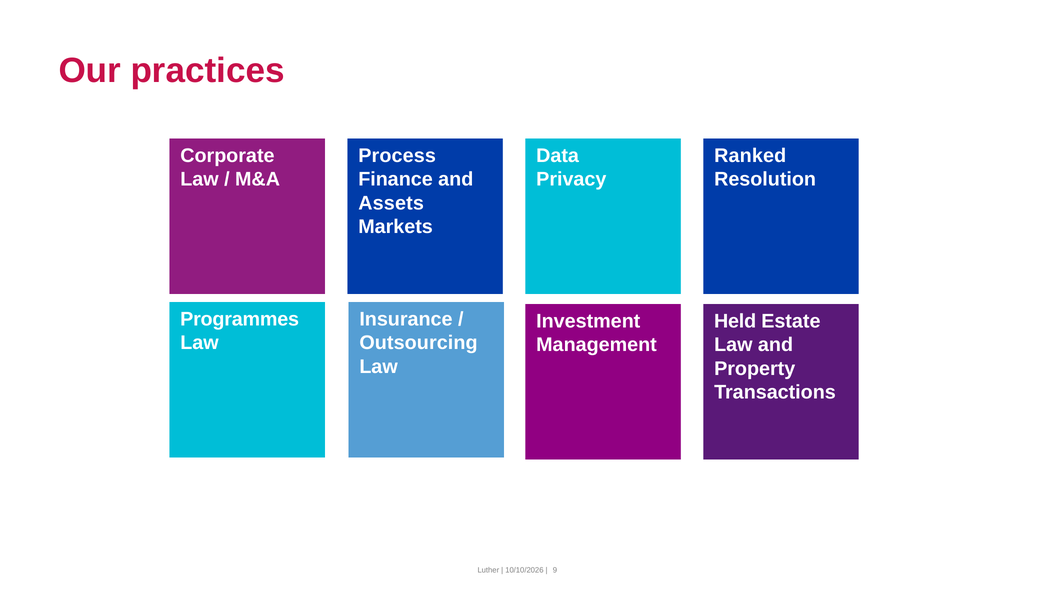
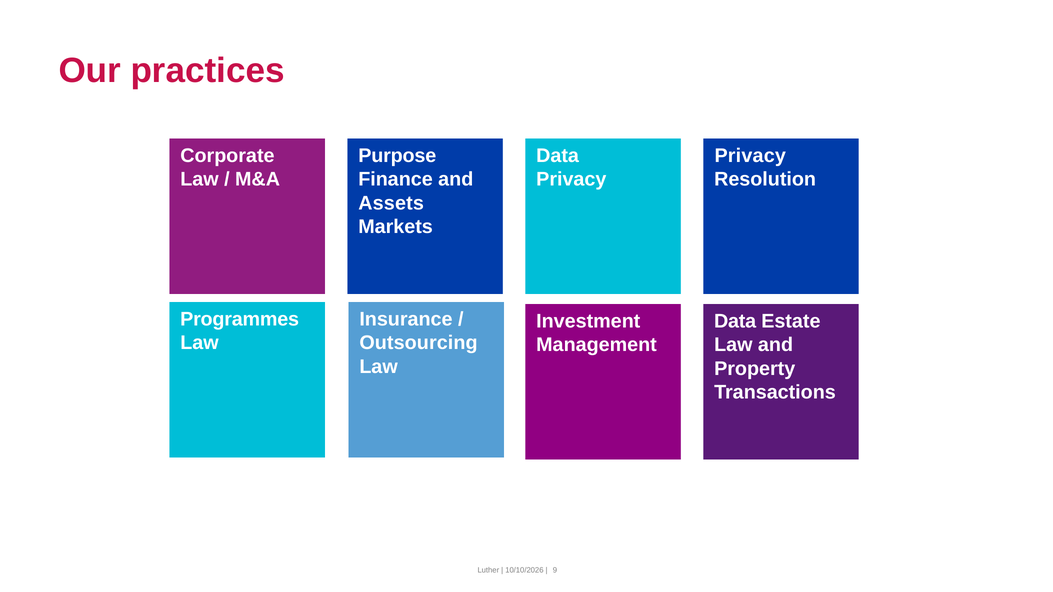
Process: Process -> Purpose (397, 156)
Ranked: Ranked -> Privacy (750, 156)
Held: Held -> Data (735, 321)
